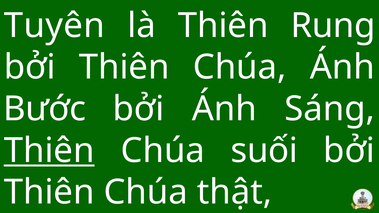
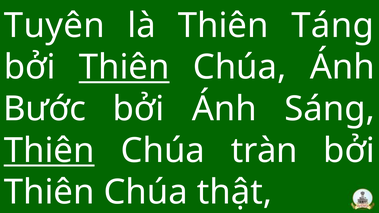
Rung: Rung -> Táng (333, 26)
Thiên underline: none -> present (124, 67)
suối: suối -> tràn (264, 151)
